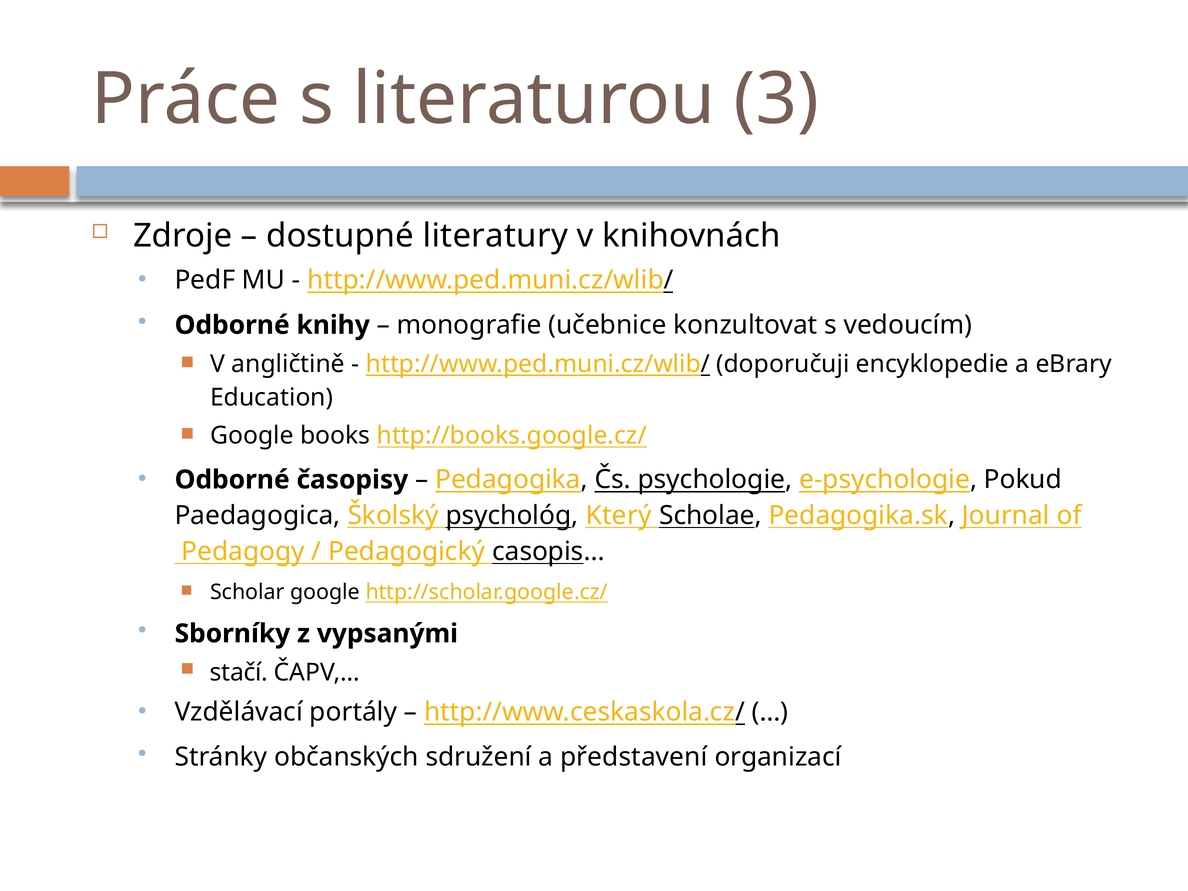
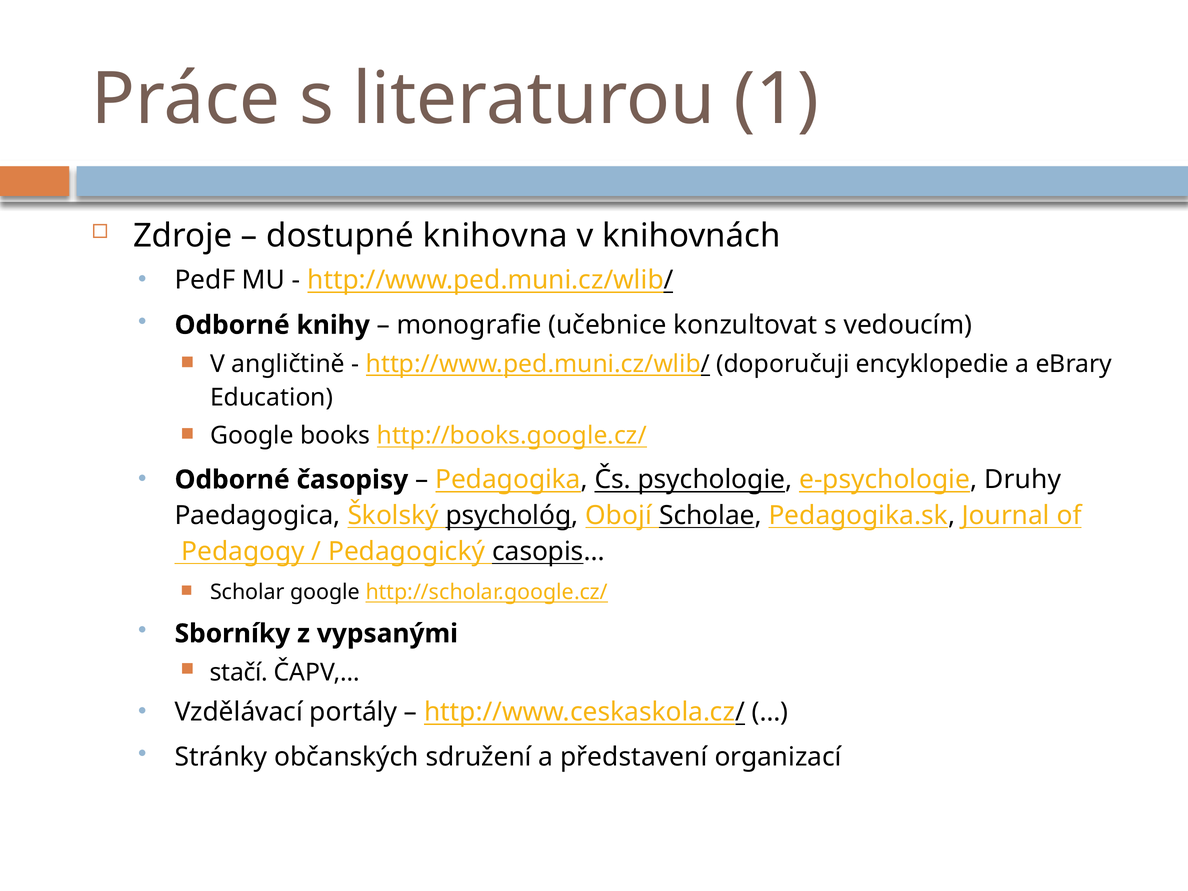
3: 3 -> 1 (776, 99)
literatury: literatury -> knihovna (495, 236)
Pokud: Pokud -> Druhy (1023, 480)
Který: Který -> Obojí (619, 516)
